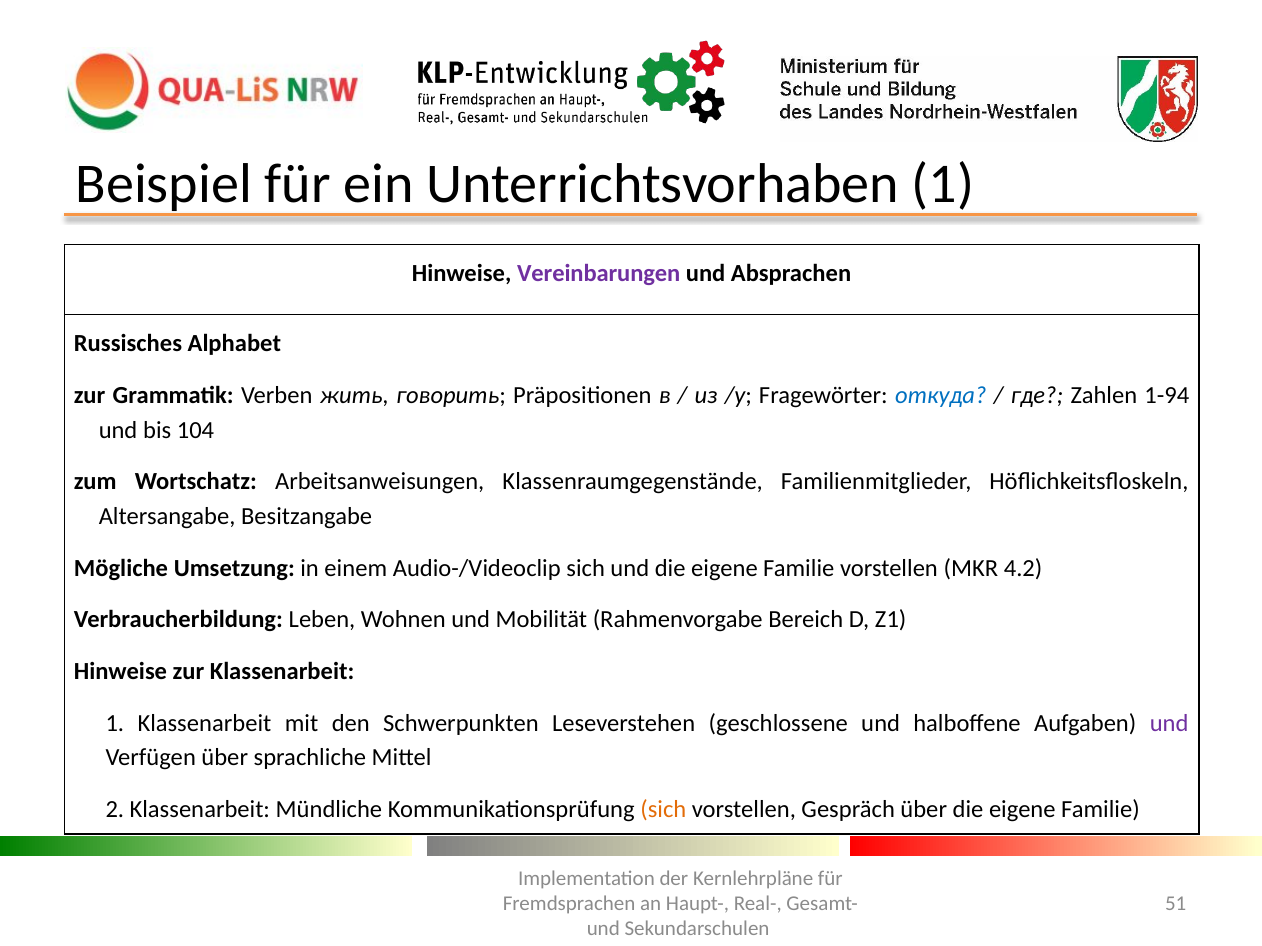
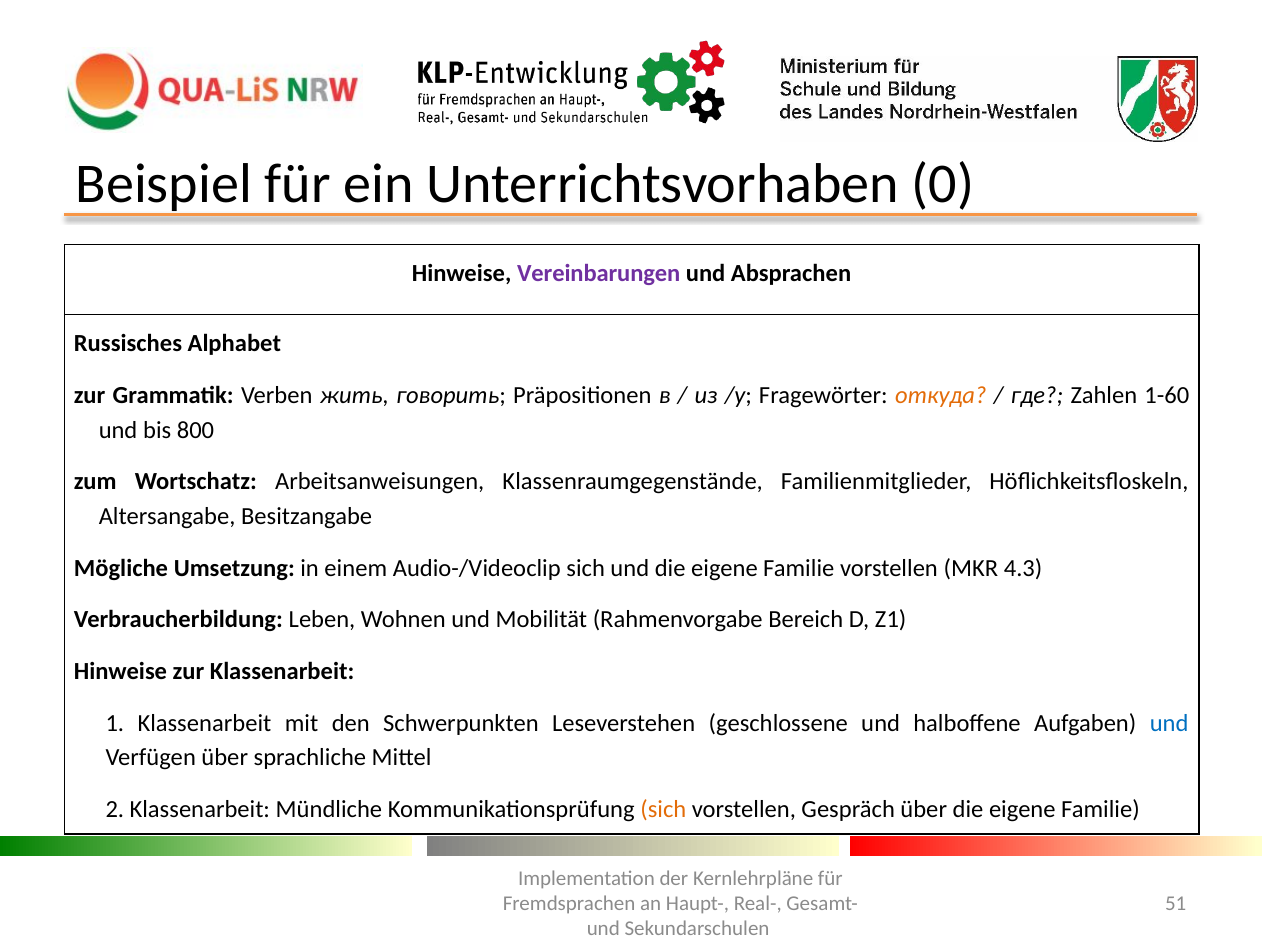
Unterrichtsvorhaben 1: 1 -> 0 (943, 184)
откуда colour: blue -> orange (941, 396)
1-94: 1-94 -> 1-60 (1167, 396)
104: 104 -> 800 (195, 430)
4.2: 4.2 -> 4.3 (1023, 568)
und colour: purple -> blue (1169, 724)
